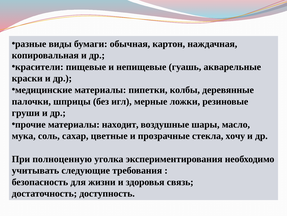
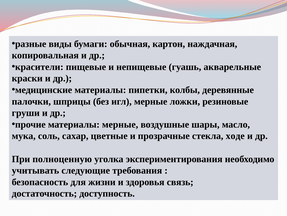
материалы находит: находит -> мерные (120, 124)
хочу: хочу -> ходе (235, 136)
